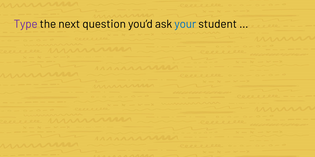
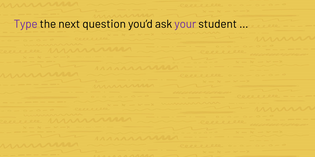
your colour: blue -> purple (185, 24)
